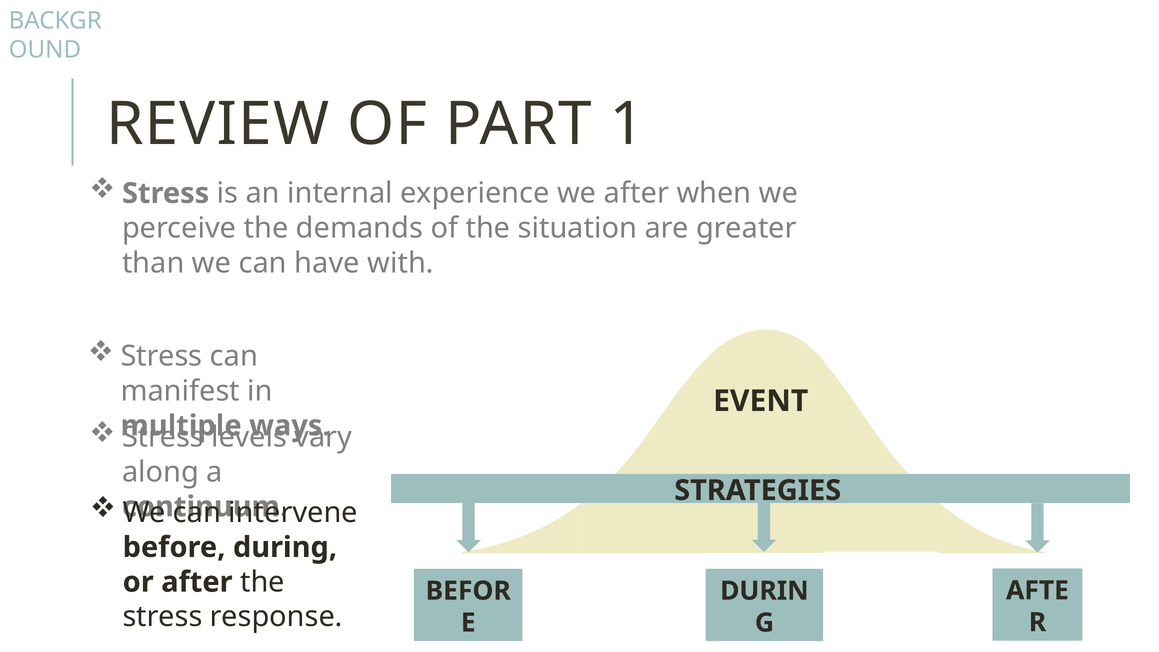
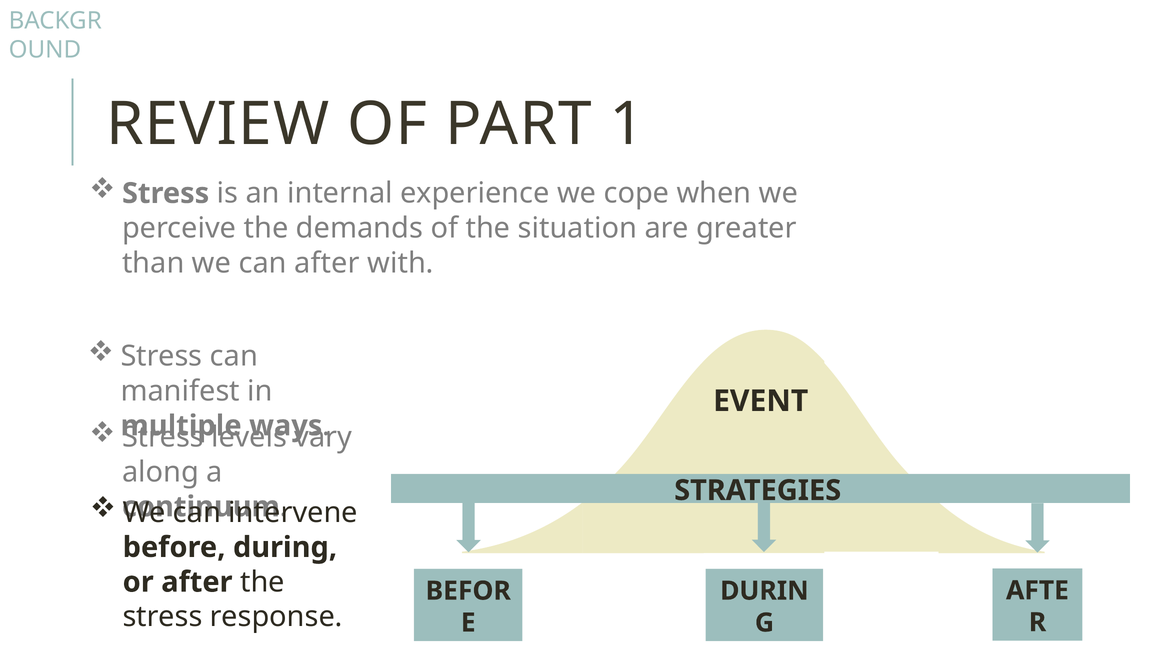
we after: after -> cope (636, 193)
can have: have -> after (327, 263)
